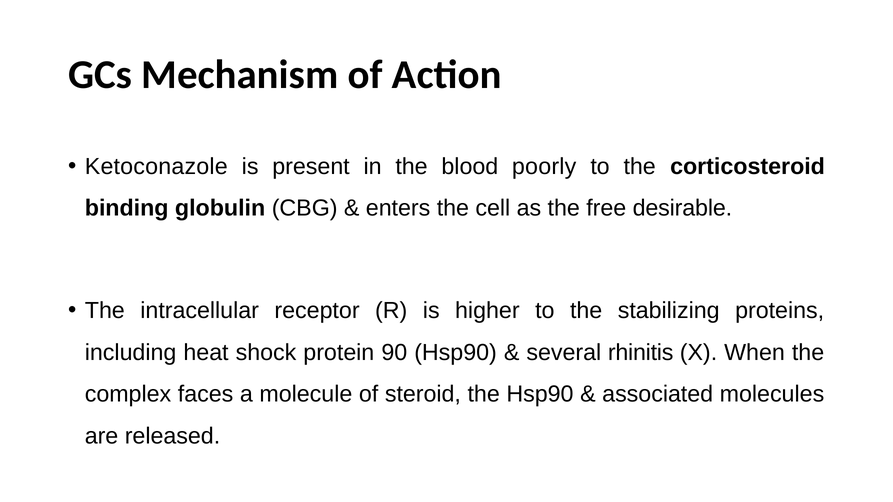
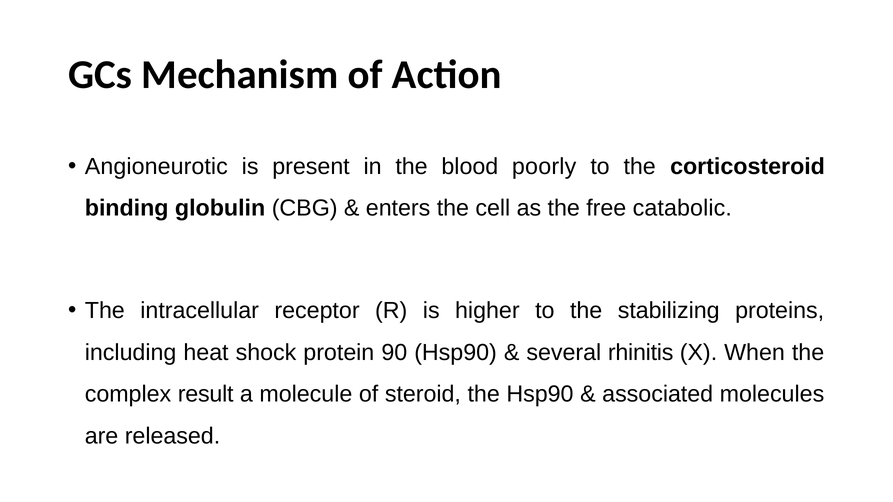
Ketoconazole: Ketoconazole -> Angioneurotic (156, 167)
desirable: desirable -> catabolic (682, 208)
faces: faces -> result (206, 394)
